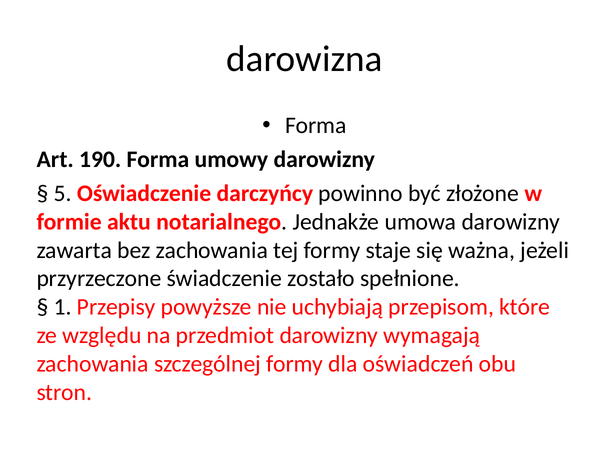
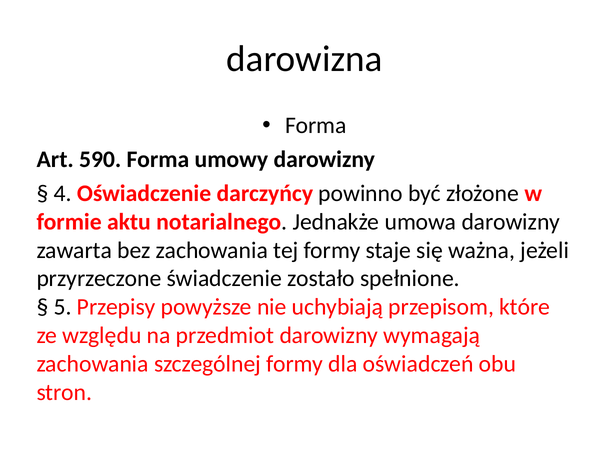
190: 190 -> 590 (100, 159)
5: 5 -> 4 (63, 193)
1: 1 -> 5 (63, 307)
